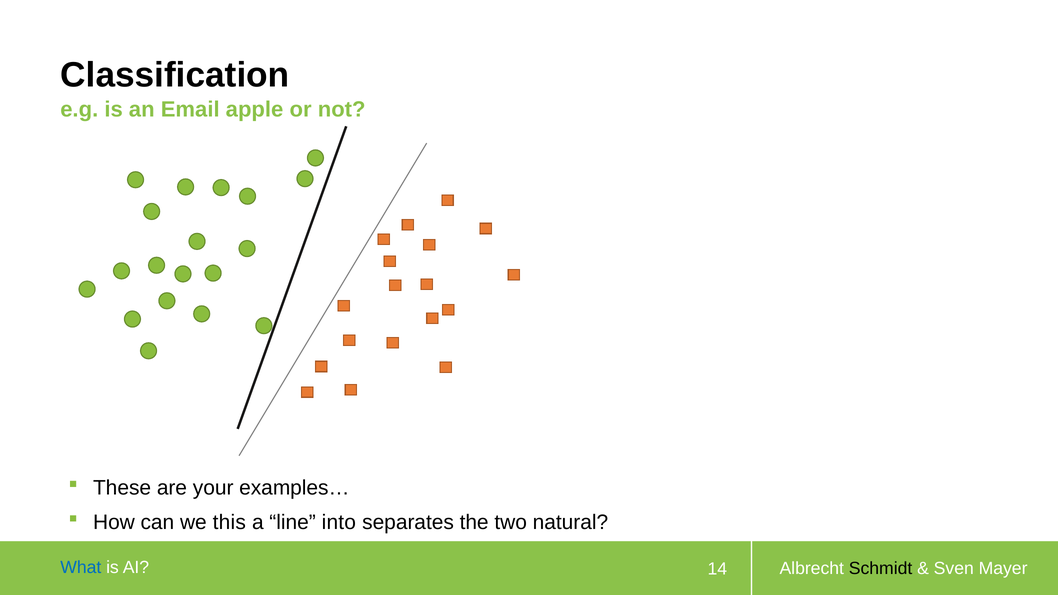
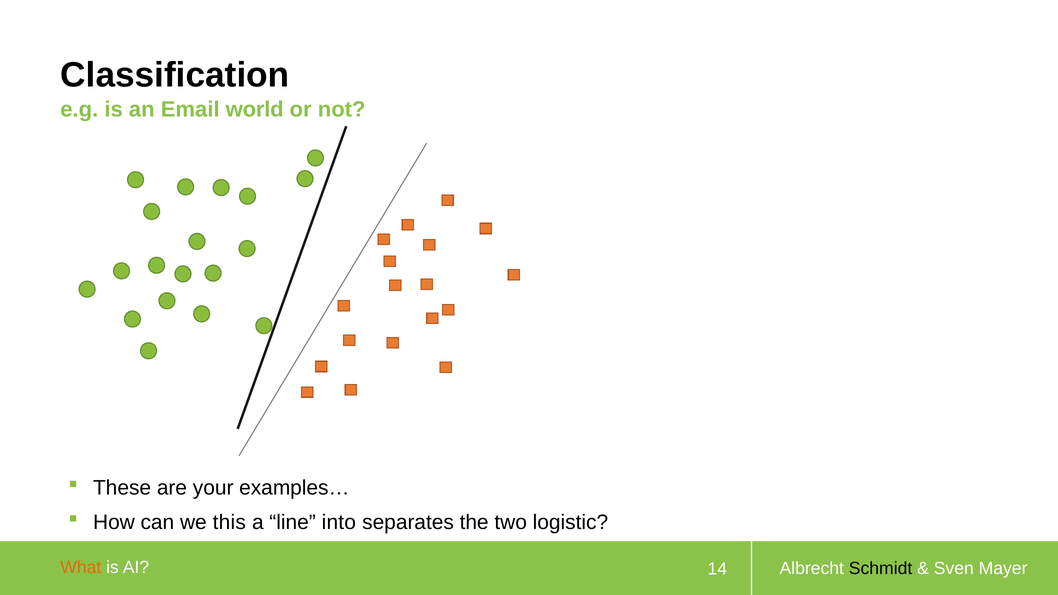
apple: apple -> world (255, 109)
natural: natural -> logistic (570, 523)
What colour: blue -> orange (81, 567)
